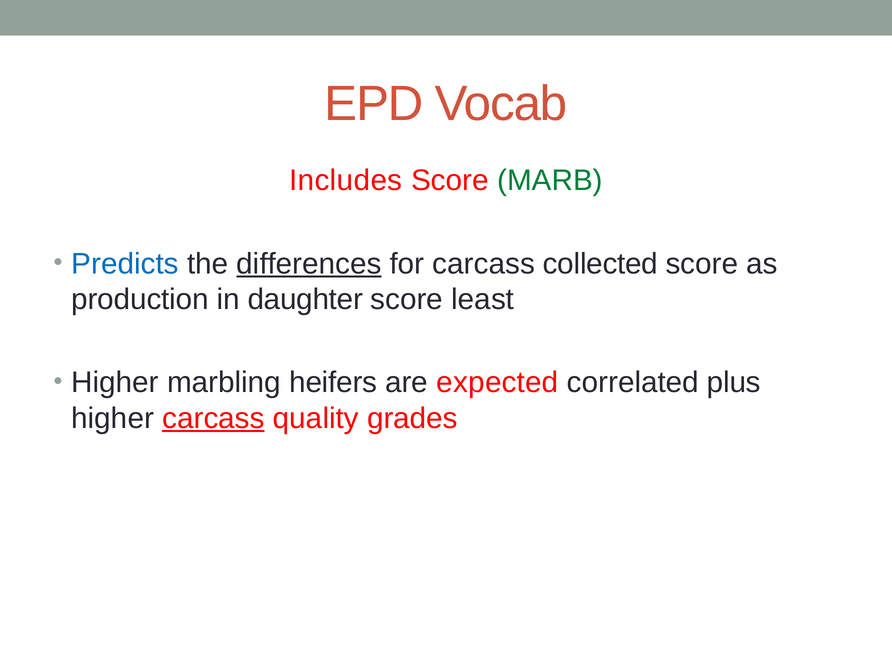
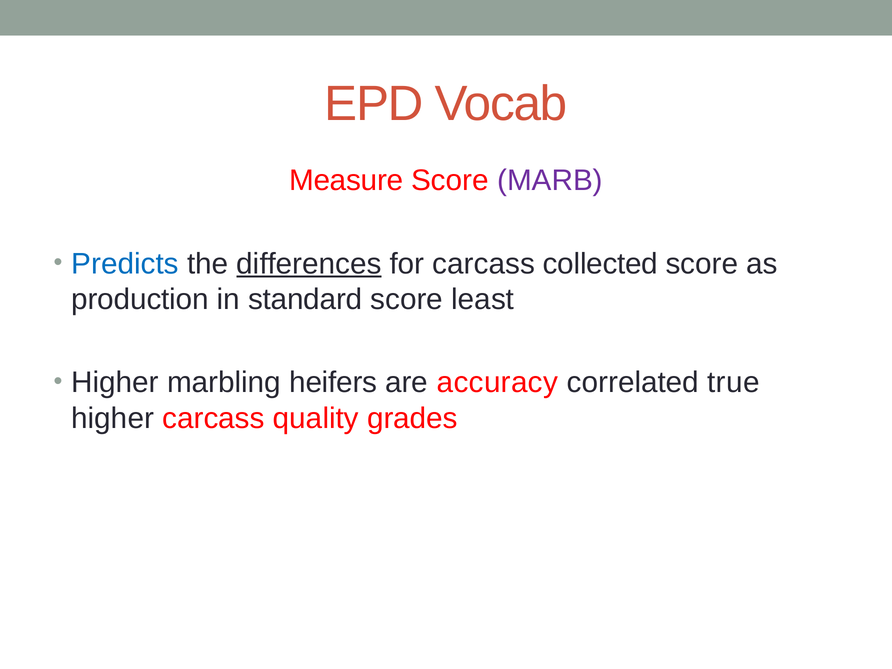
Includes: Includes -> Measure (346, 180)
MARB colour: green -> purple (550, 180)
daughter: daughter -> standard (305, 299)
expected: expected -> accuracy (497, 383)
plus: plus -> true (734, 383)
carcass underline: present -> none (213, 418)
